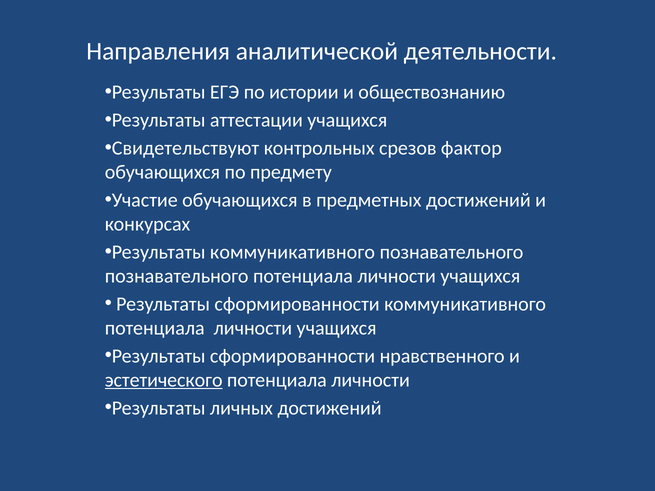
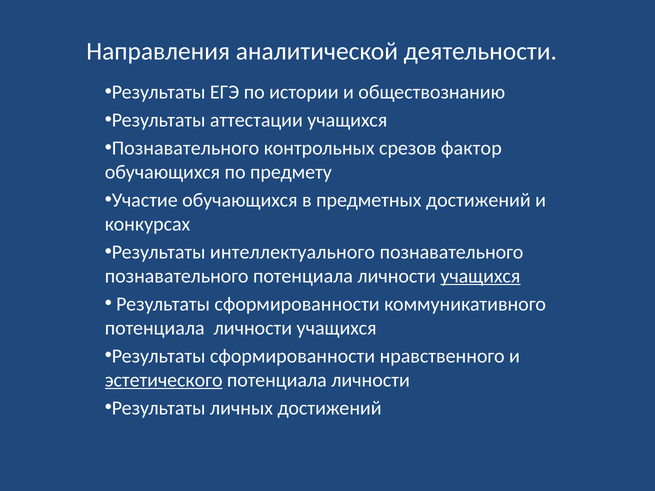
Свидетельствуют: Свидетельствуют -> Познавательного (186, 148)
Результаты коммуникативного: коммуникативного -> интеллектуального (293, 252)
учащихся underline: none -> present (480, 276)
